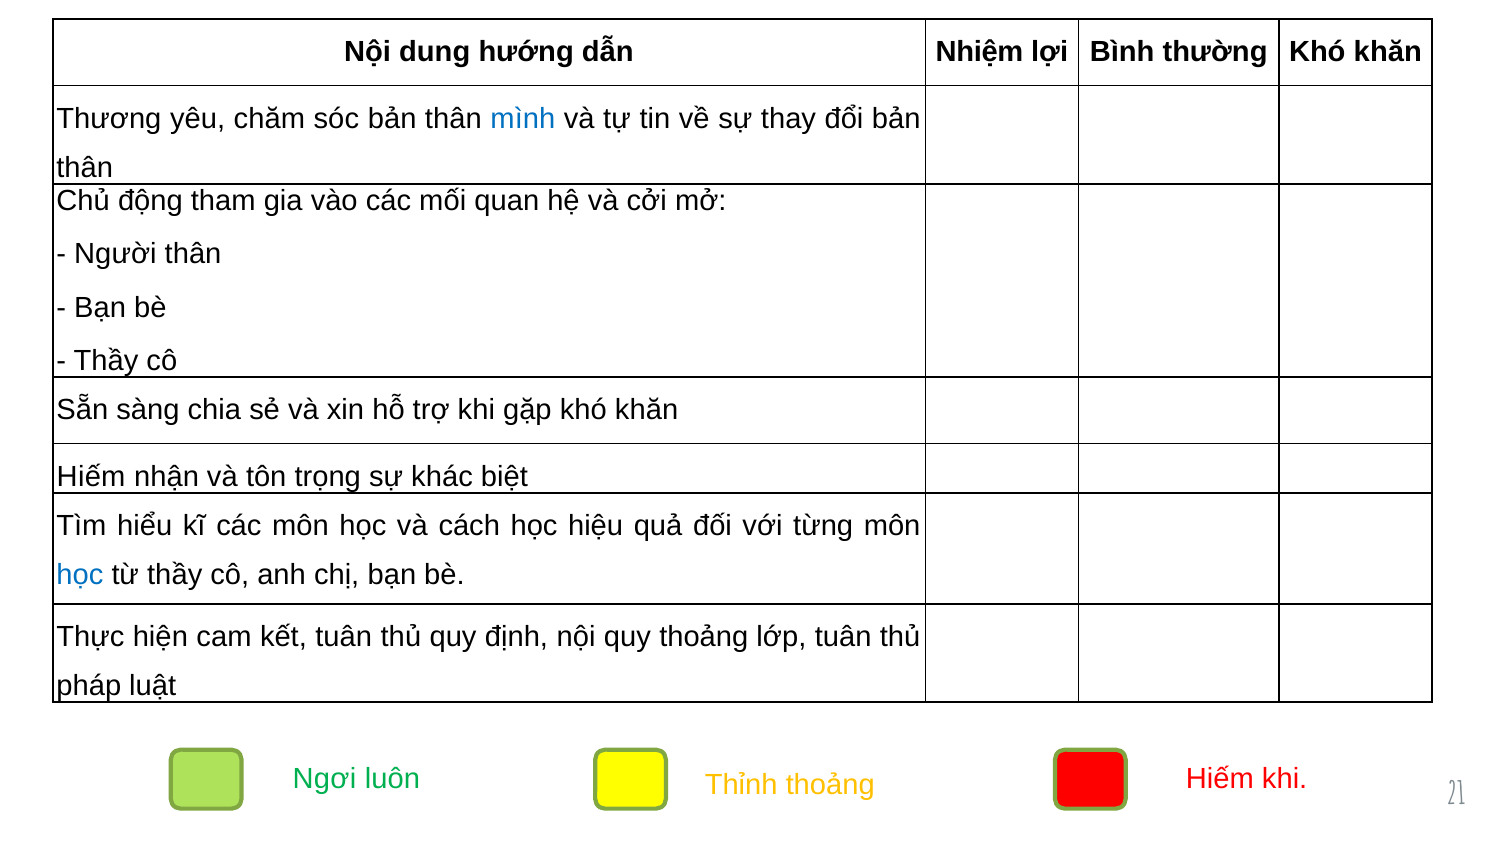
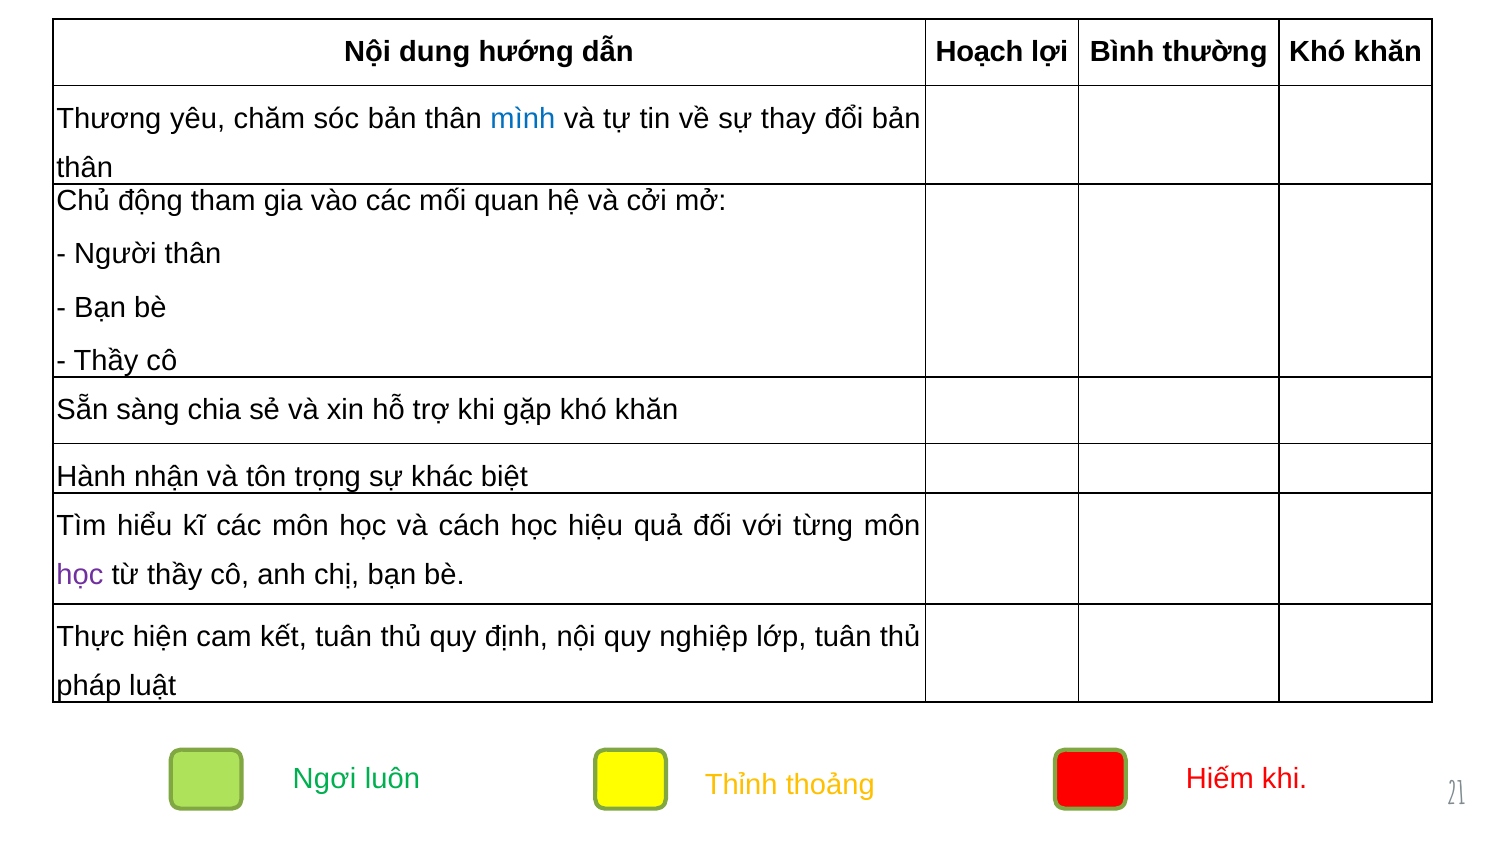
Nhiệm: Nhiệm -> Hoạch (979, 52)
Hiếm: Hiếm -> Hành (91, 477)
học colour: blue -> purple (80, 575)
quy thoảng: thoảng -> nghiệp (704, 637)
